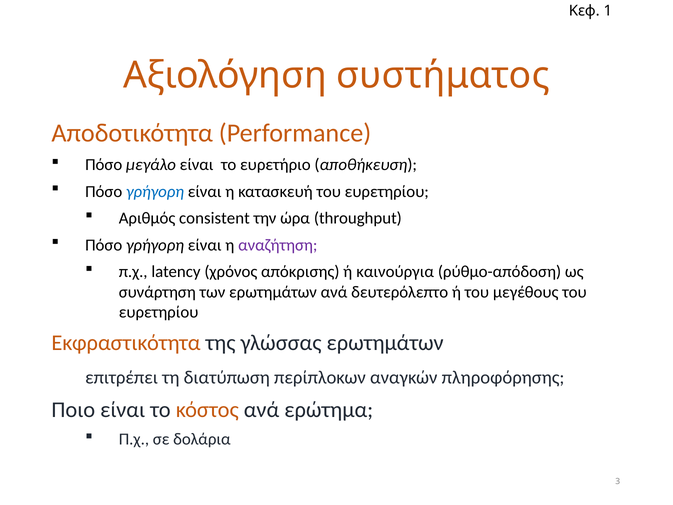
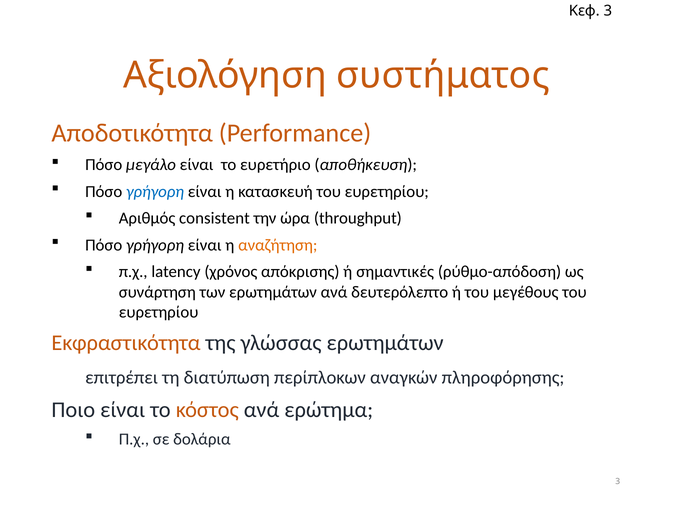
Κεφ 1: 1 -> 3 (608, 11)
αναζήτηση colour: purple -> orange (278, 245)
καινούργια: καινούργια -> σημαντικές (395, 272)
